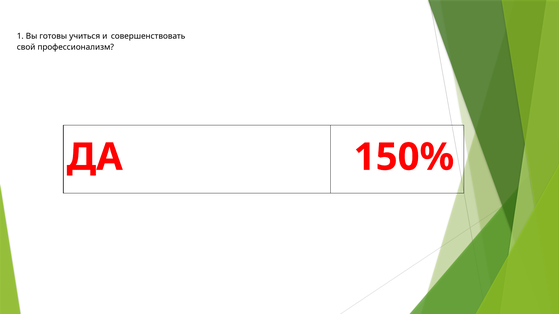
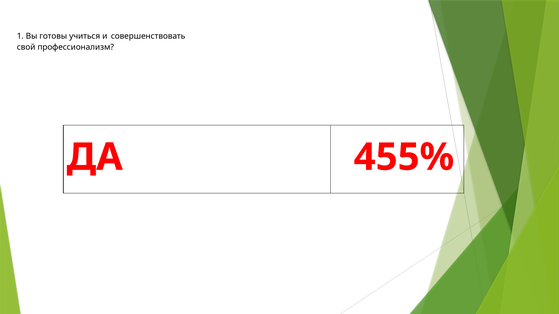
150%: 150% -> 455% (404, 157)
